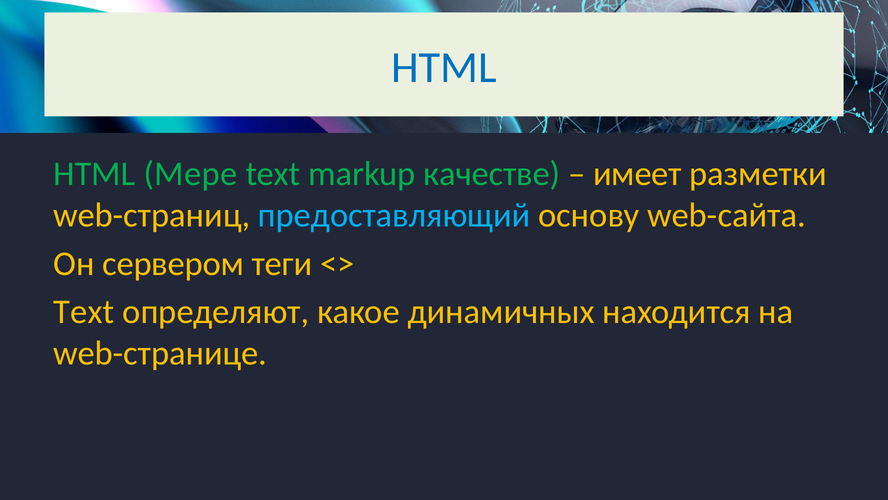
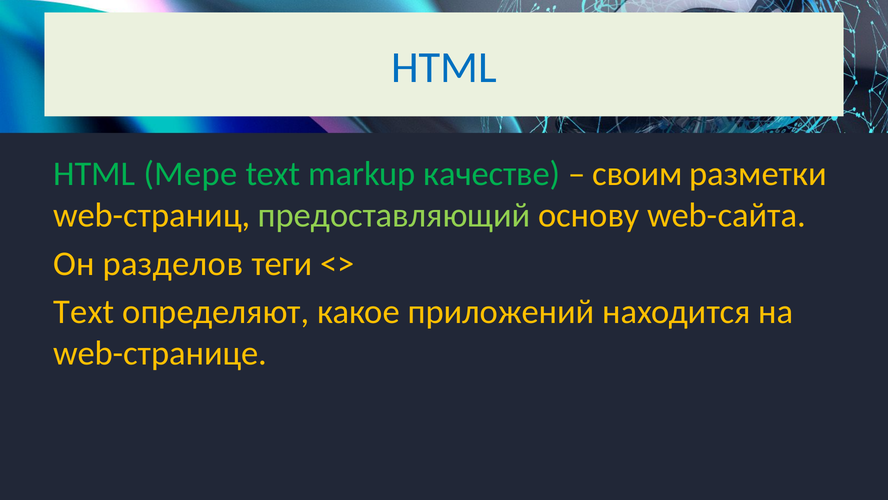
имеет: имеет -> своим (637, 174)
предоставляющий colour: light blue -> light green (394, 215)
сервером: сервером -> разделов (173, 263)
динамичных: динамичных -> приложений (501, 312)
